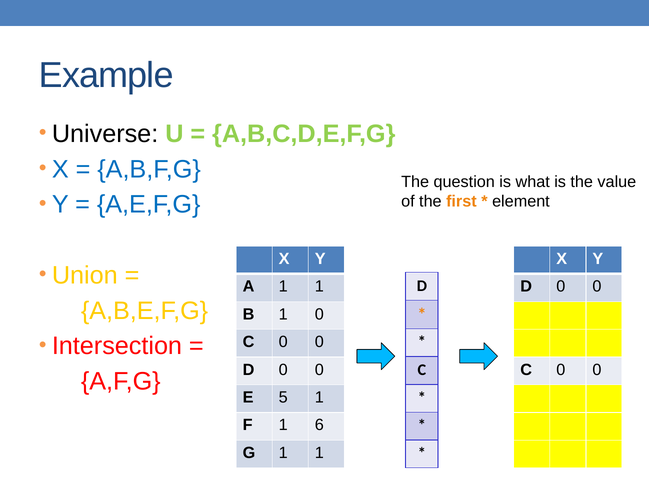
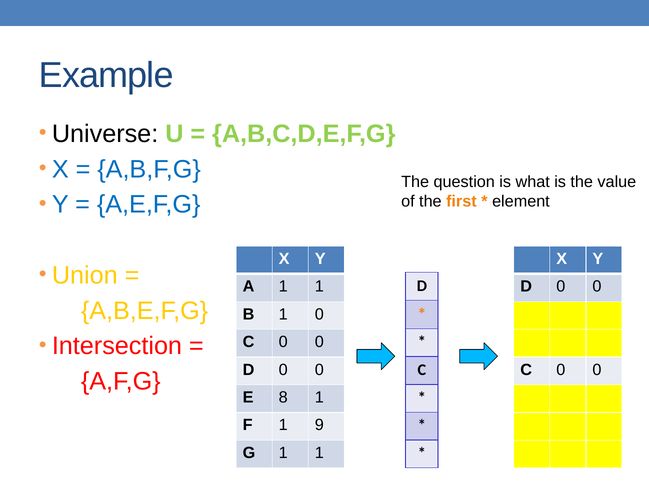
5: 5 -> 8 (283, 397)
6: 6 -> 9 (319, 425)
